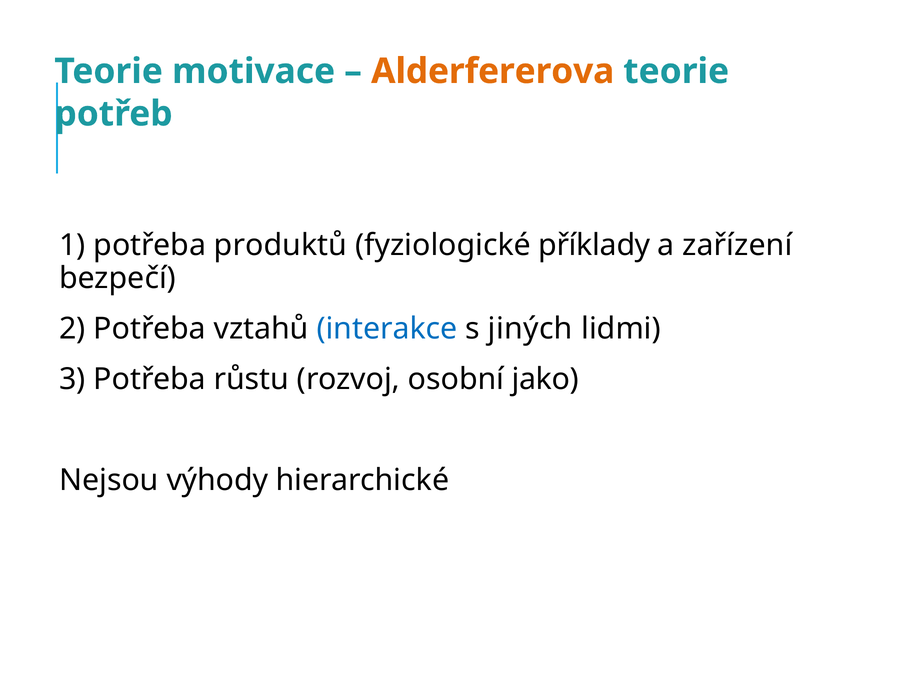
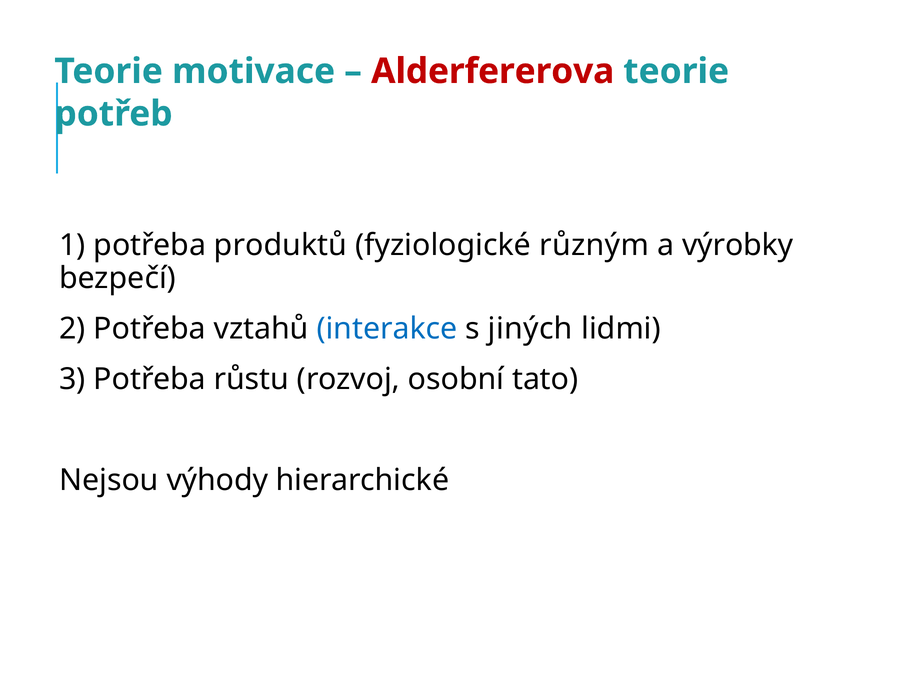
Alderfererova colour: orange -> red (493, 71)
příklady: příklady -> různým (594, 245)
zařízení: zařízení -> výrobky (738, 245)
jako: jako -> tato (545, 379)
